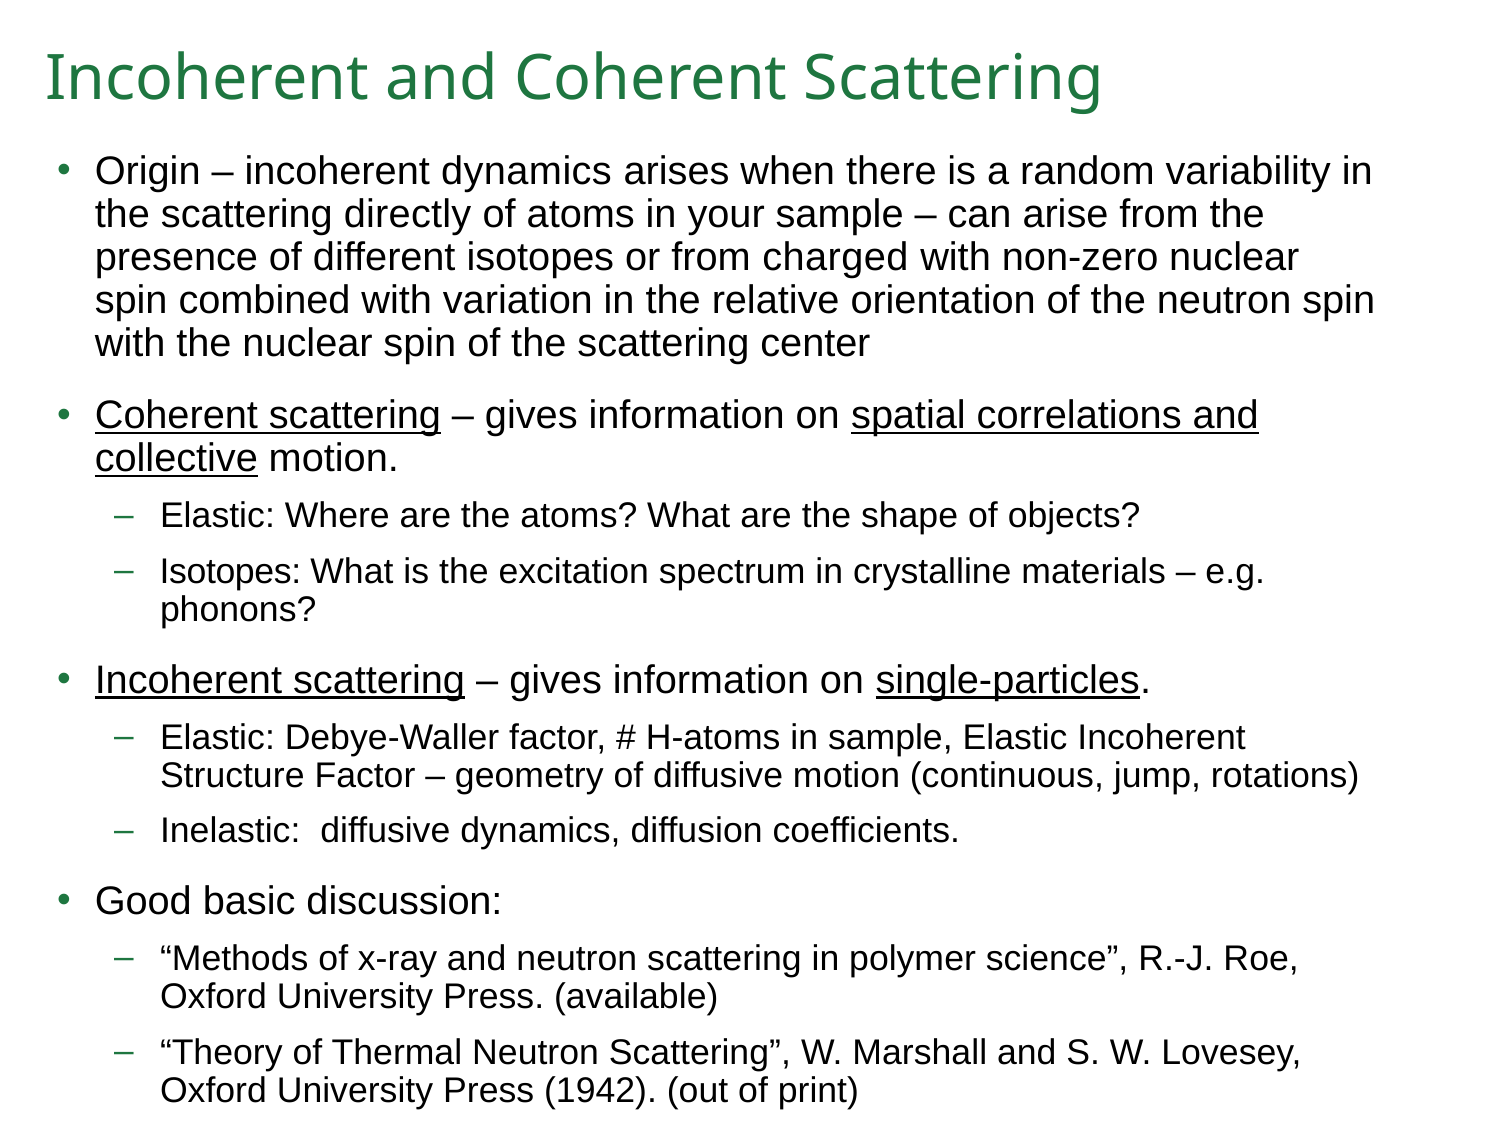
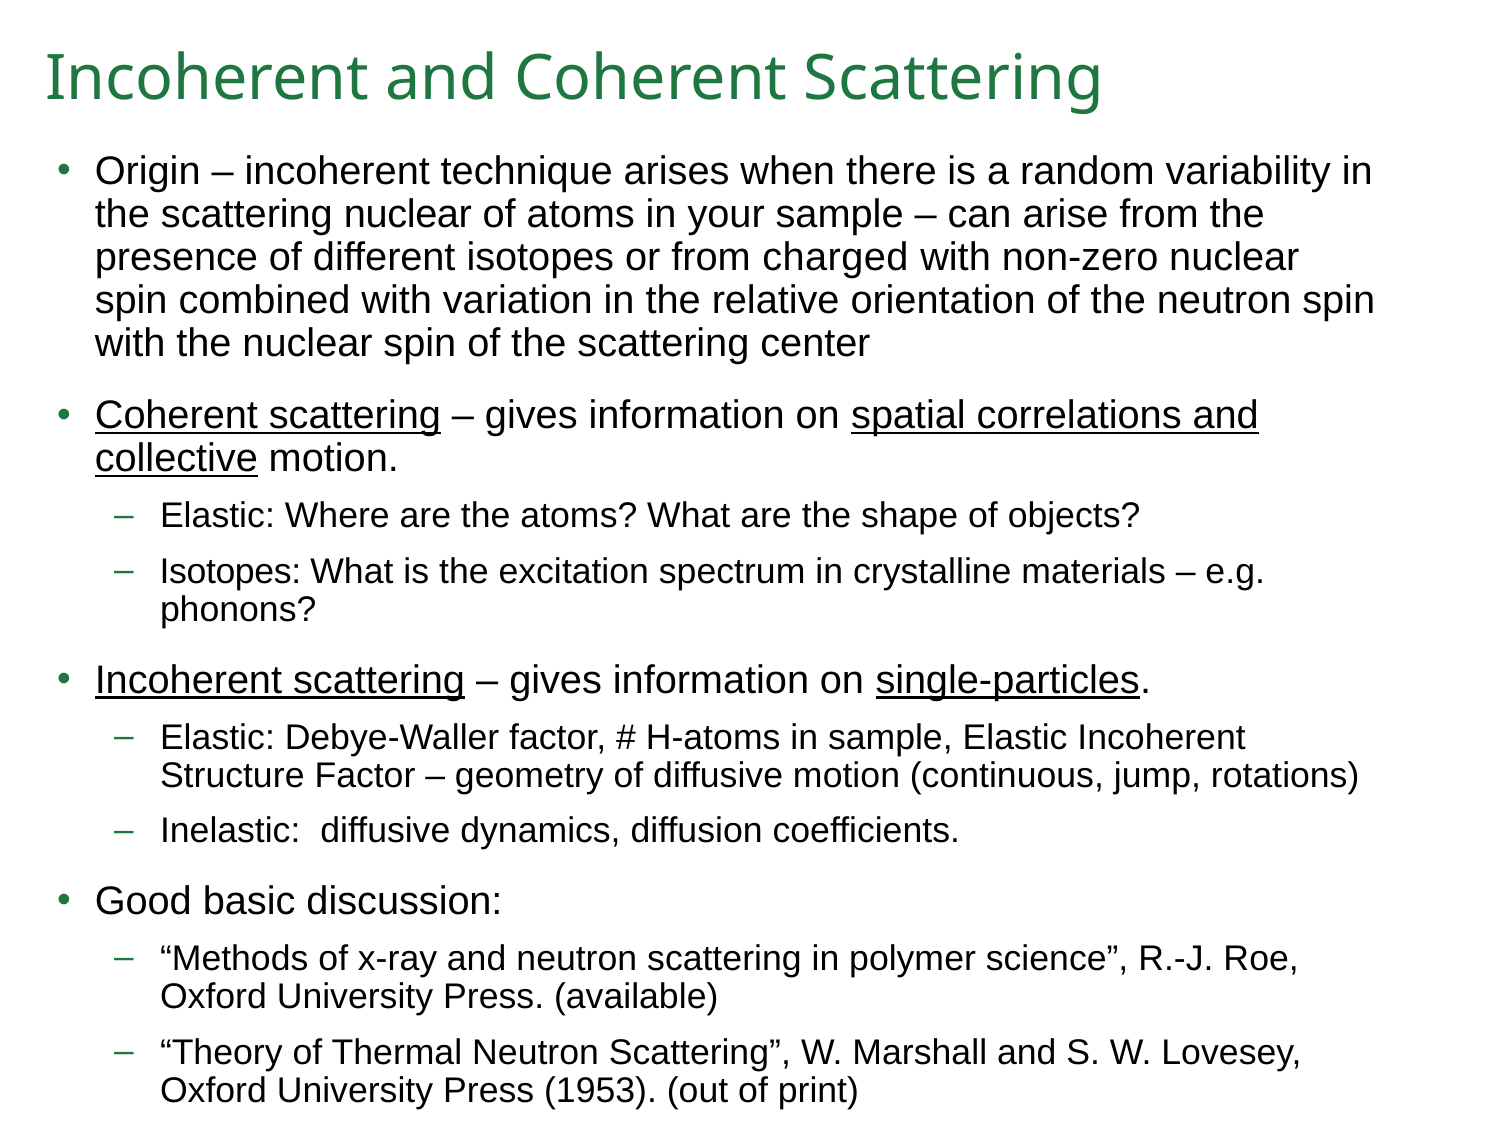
incoherent dynamics: dynamics -> technique (527, 171)
scattering directly: directly -> nuclear (408, 214)
1942: 1942 -> 1953 (601, 1090)
